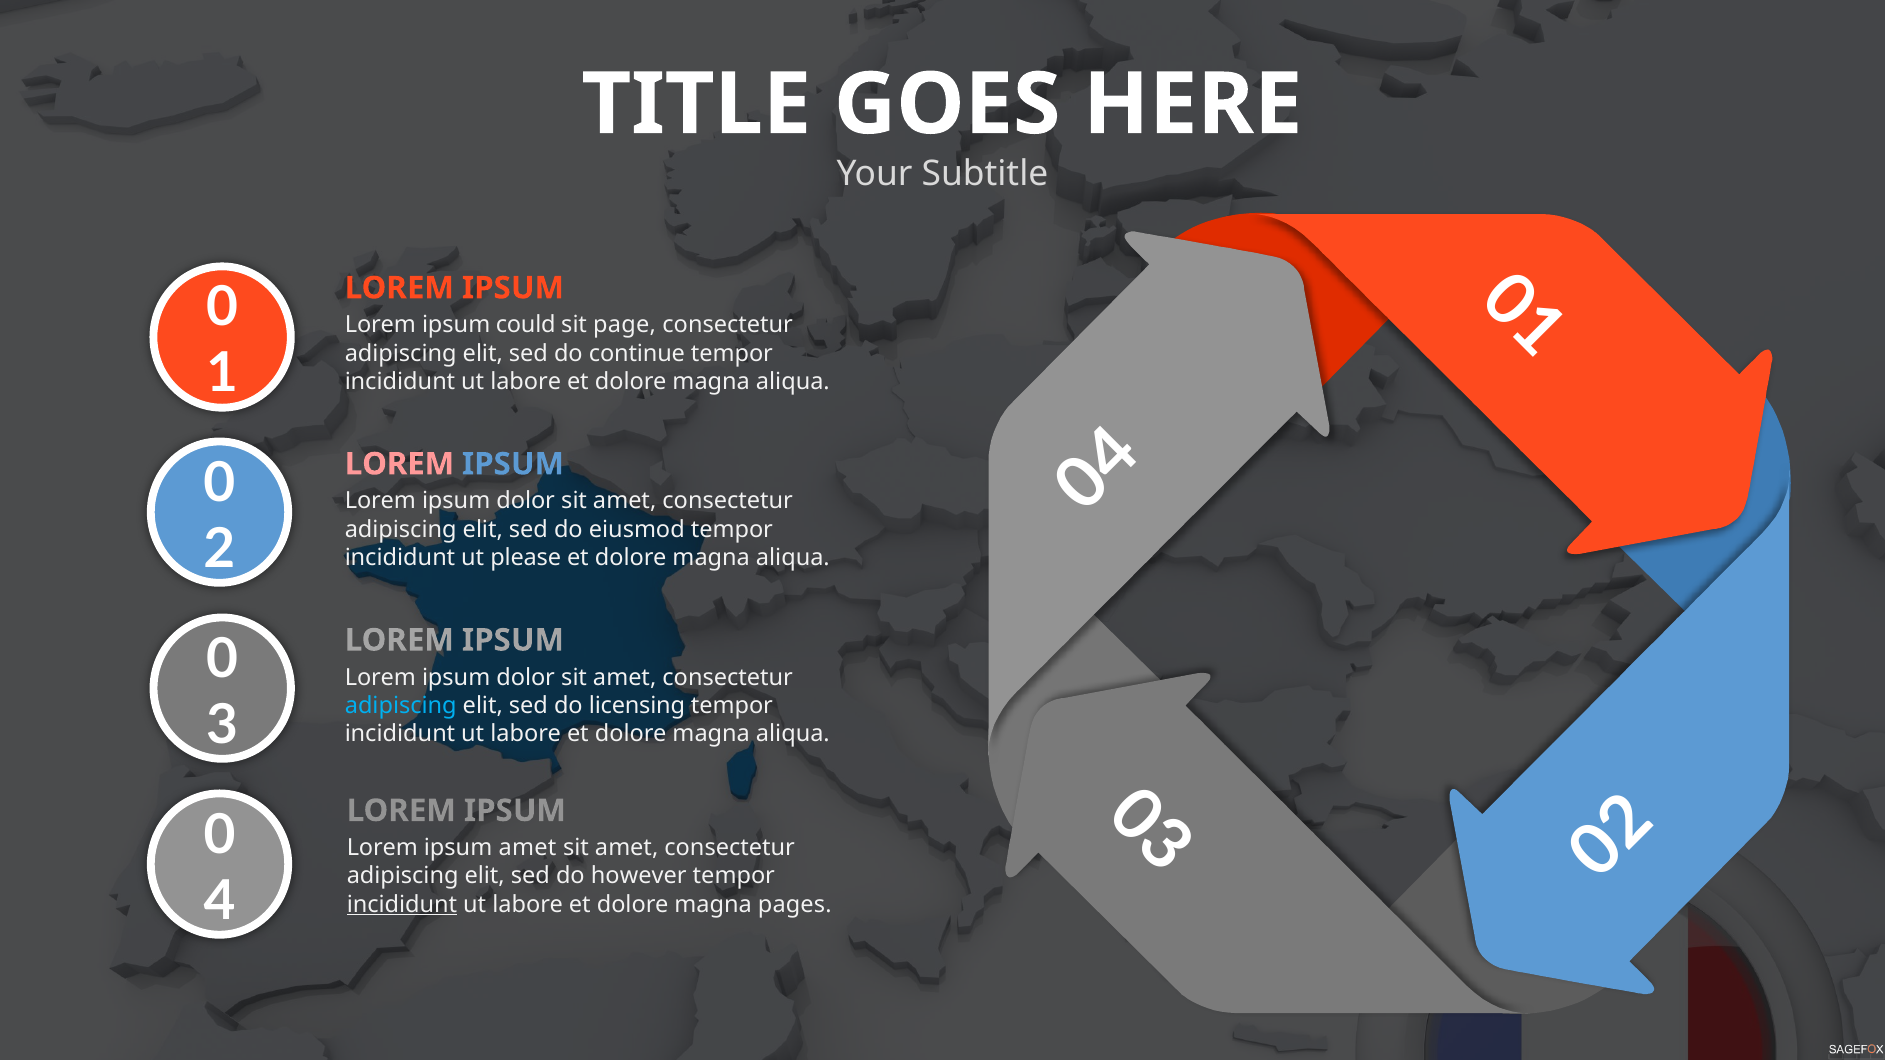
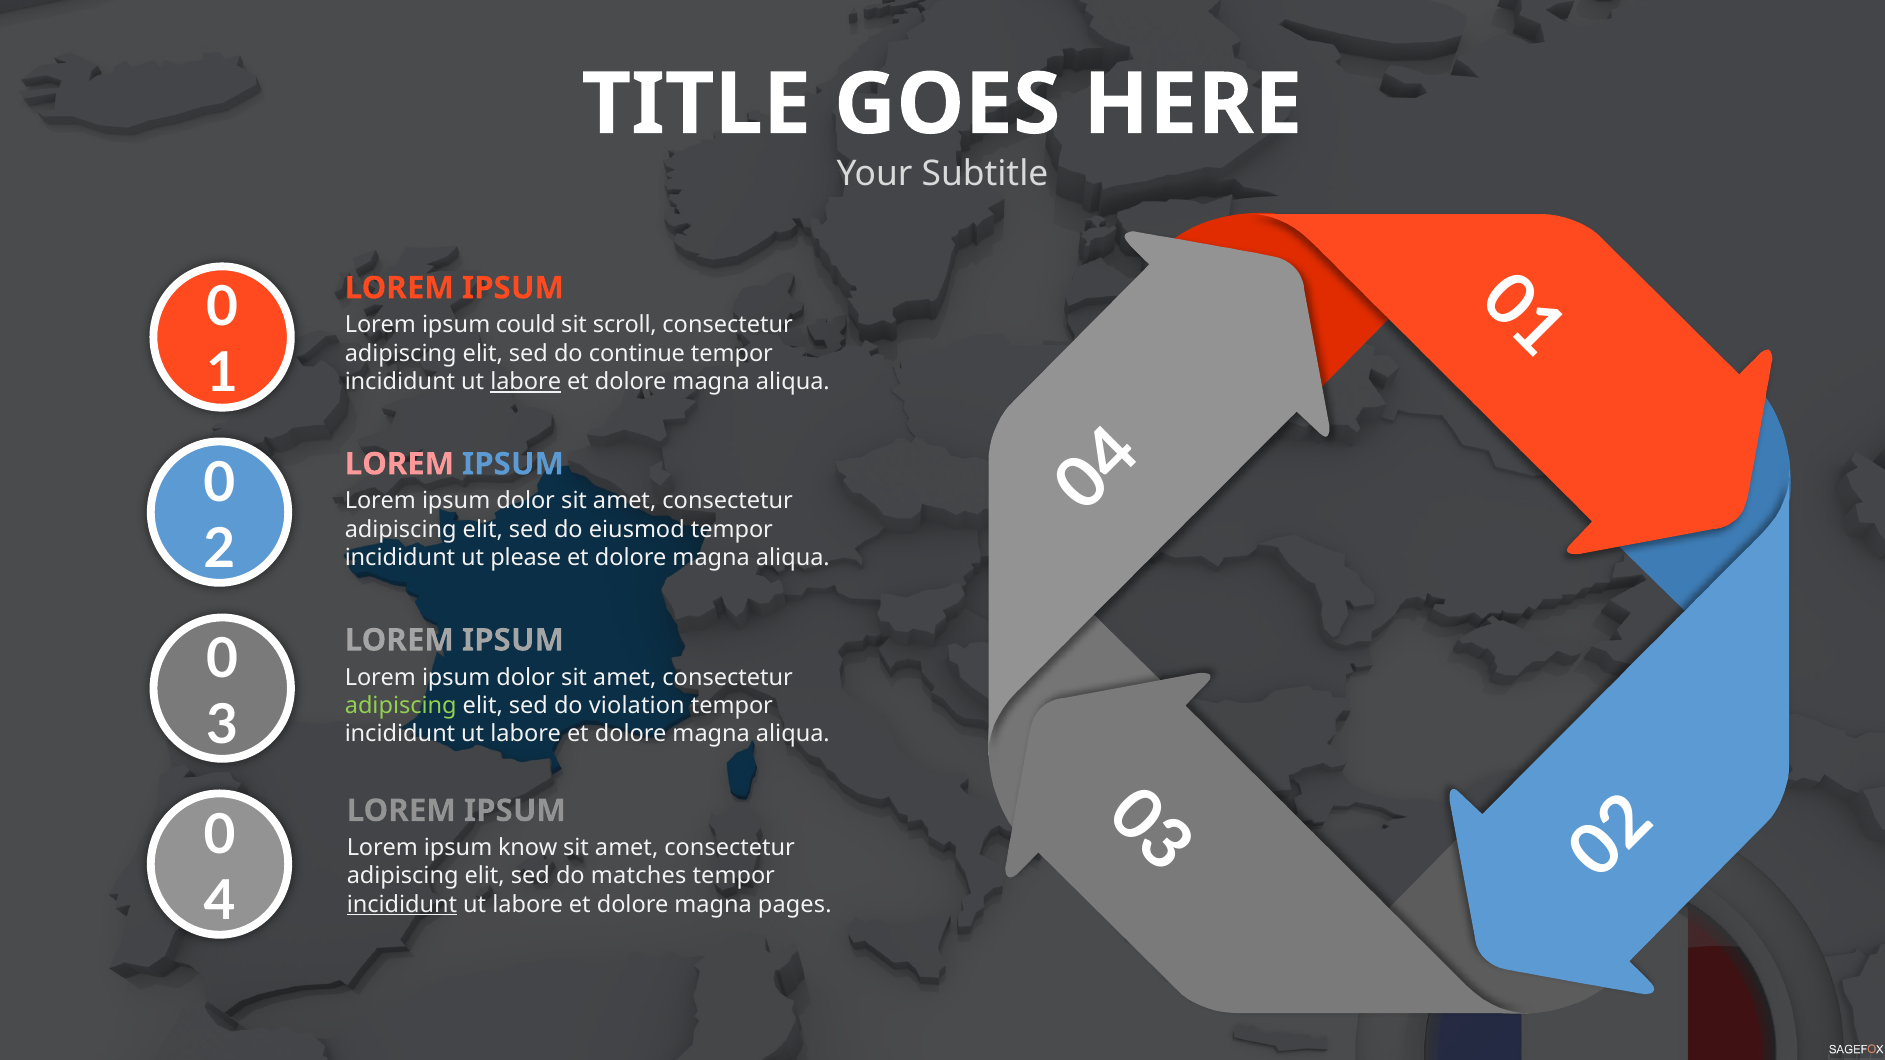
page: page -> scroll (625, 325)
labore underline: none -> present (526, 382)
adipiscing colour: light blue -> light green (401, 706)
licensing: licensing -> violation (637, 706)
ipsum amet: amet -> know (528, 848)
however: however -> matches (639, 876)
